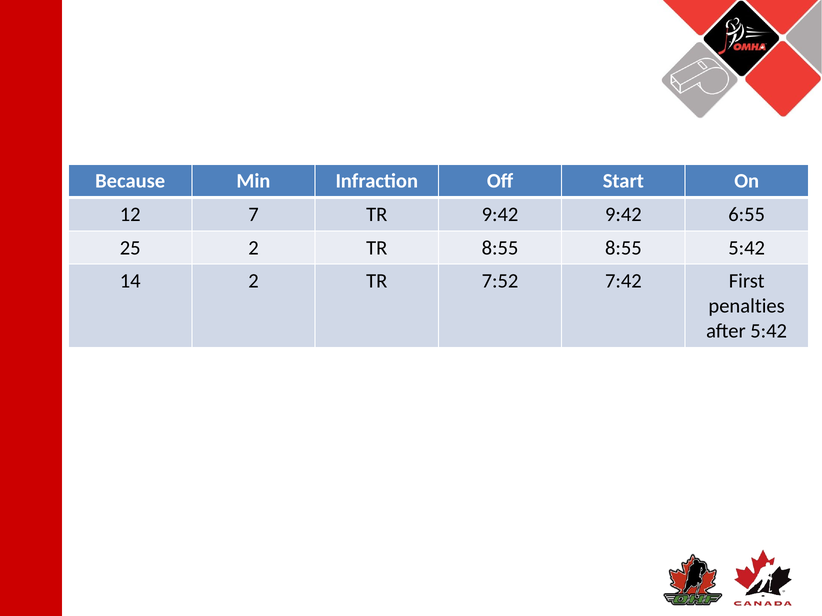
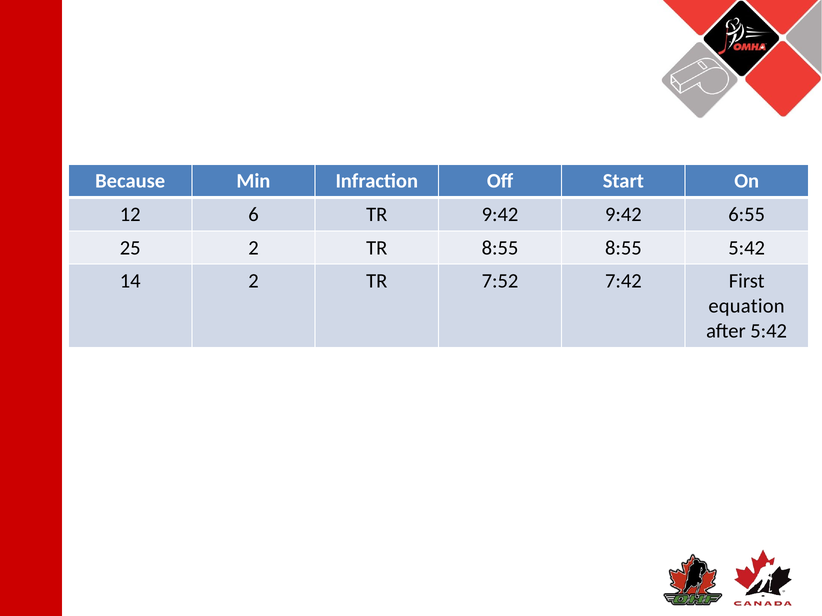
7: 7 -> 6 (253, 215)
penalties: penalties -> equation (747, 306)
